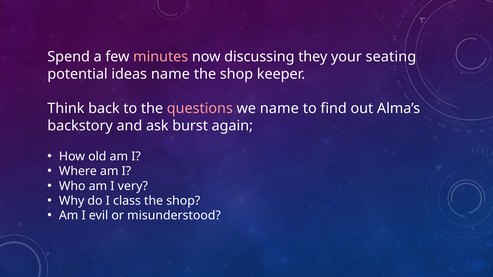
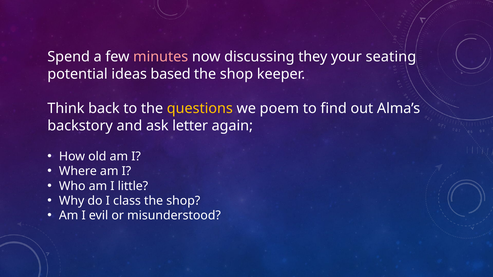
ideas name: name -> based (171, 74)
questions colour: pink -> yellow (200, 109)
we name: name -> poem (279, 109)
burst: burst -> letter (190, 126)
very: very -> little (133, 186)
